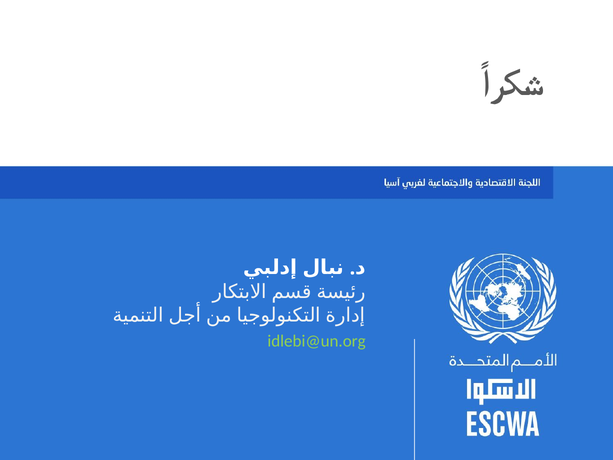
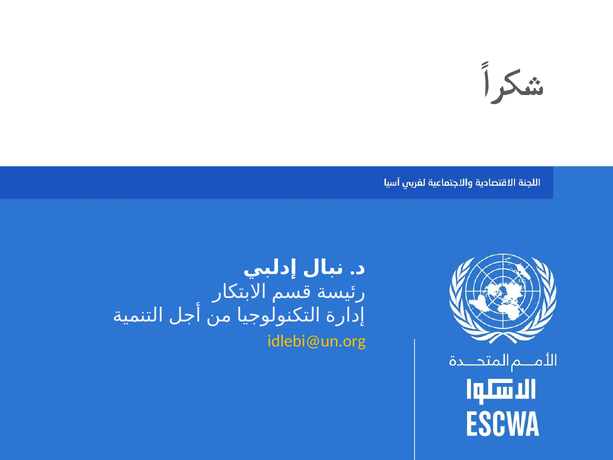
idlebi@un.org colour: light green -> yellow (317, 341)
